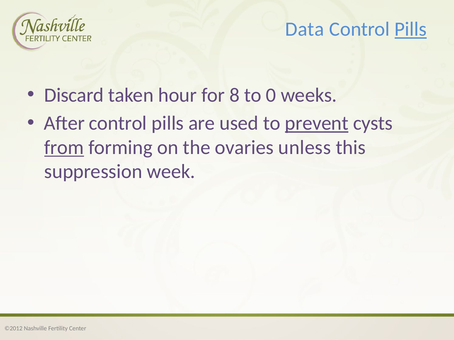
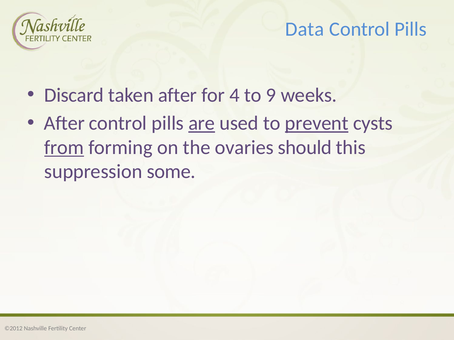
Pills underline: present -> none (411, 29)
taken hour: hour -> after (178, 95)
8: 8 -> 4 (235, 95)
0: 0 -> 9 (271, 95)
are underline: none -> present (202, 123)
unless: unless -> should (305, 148)
week: week -> some (171, 172)
